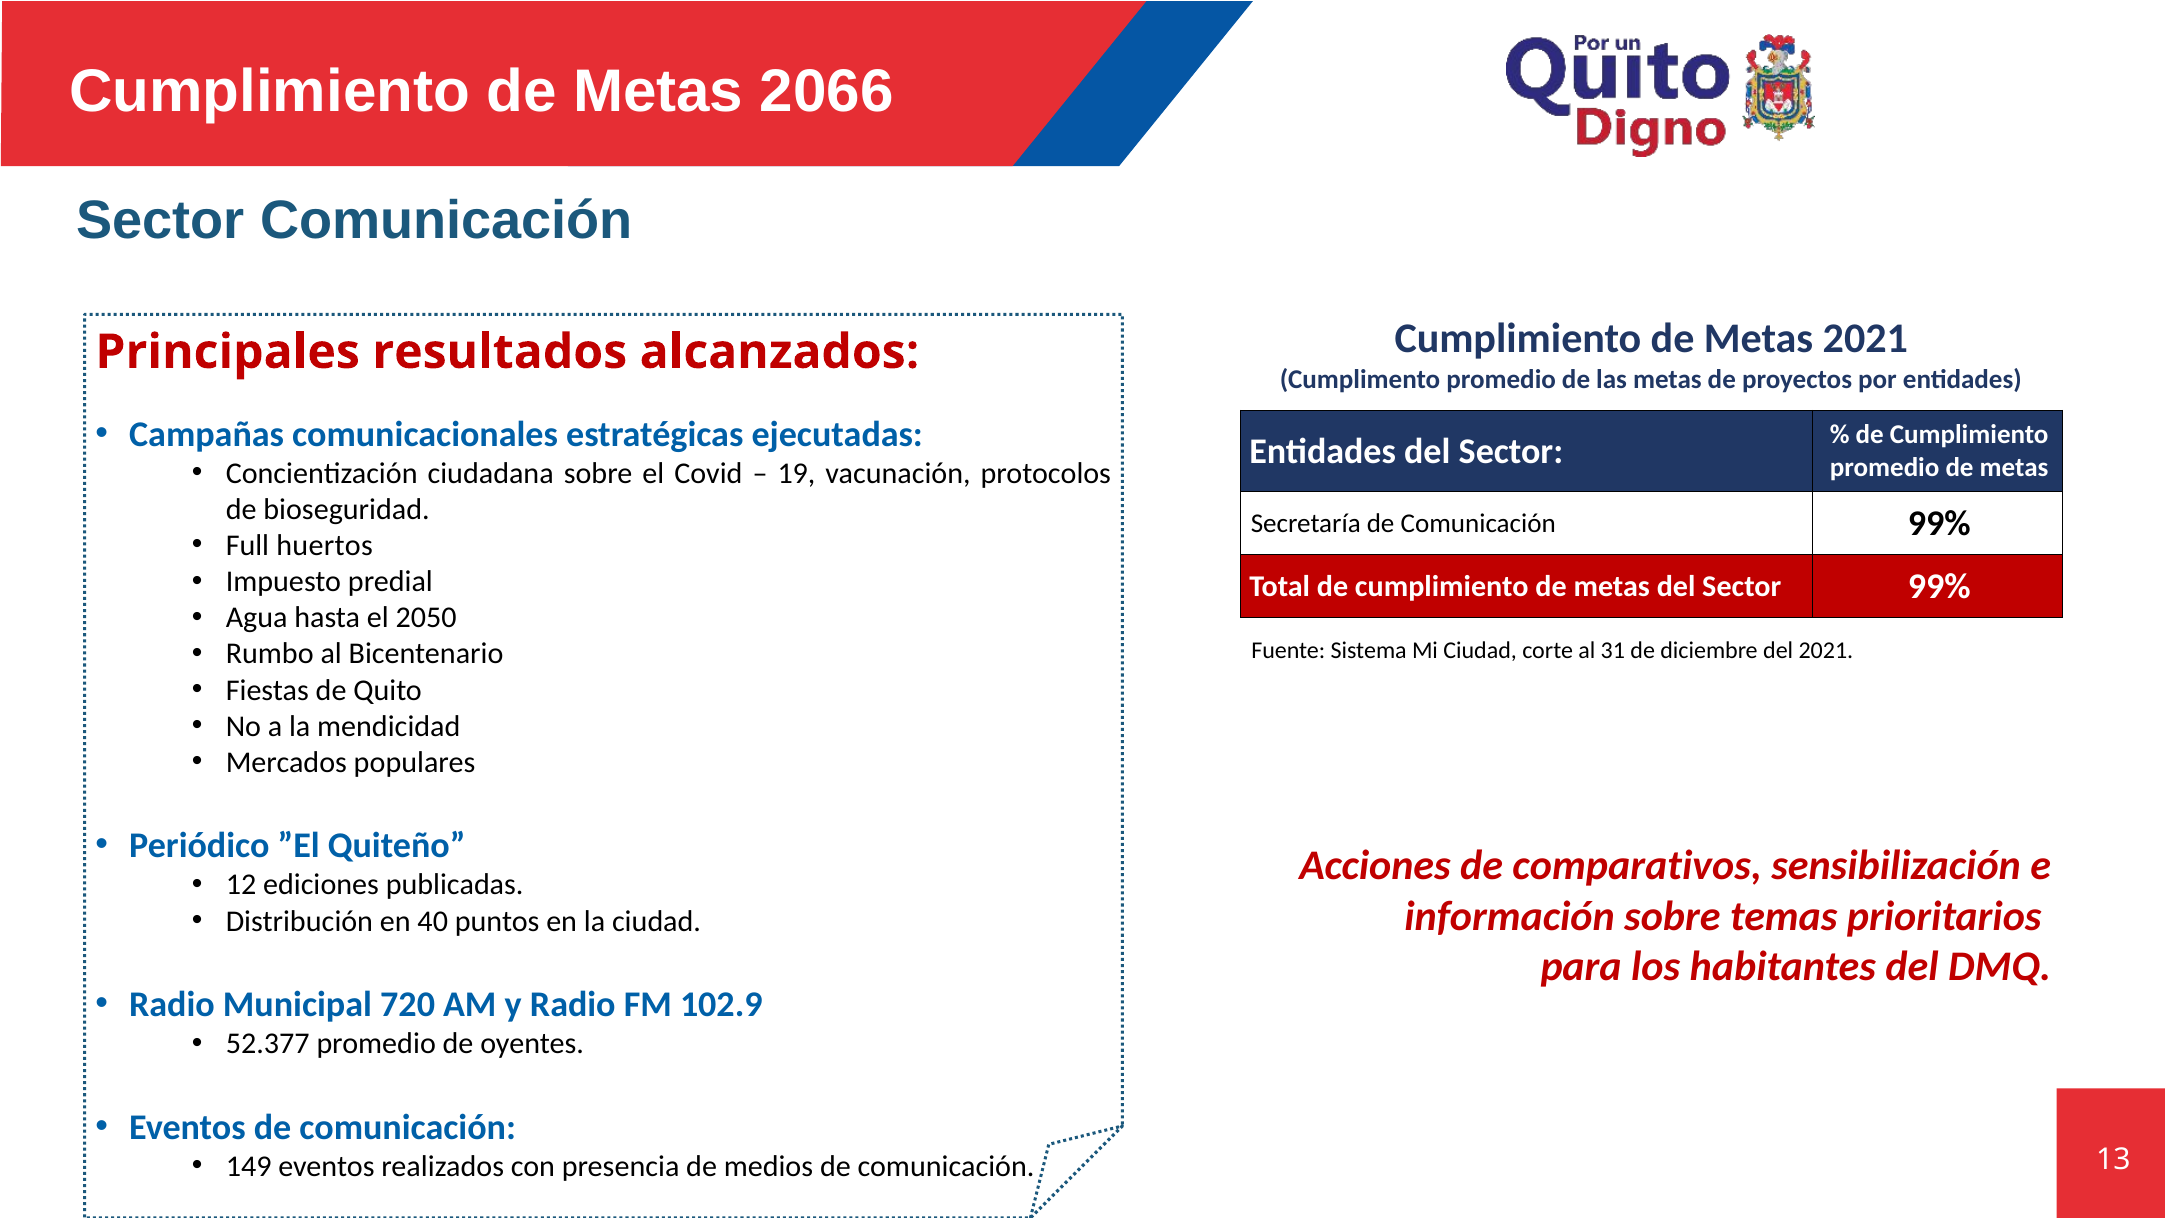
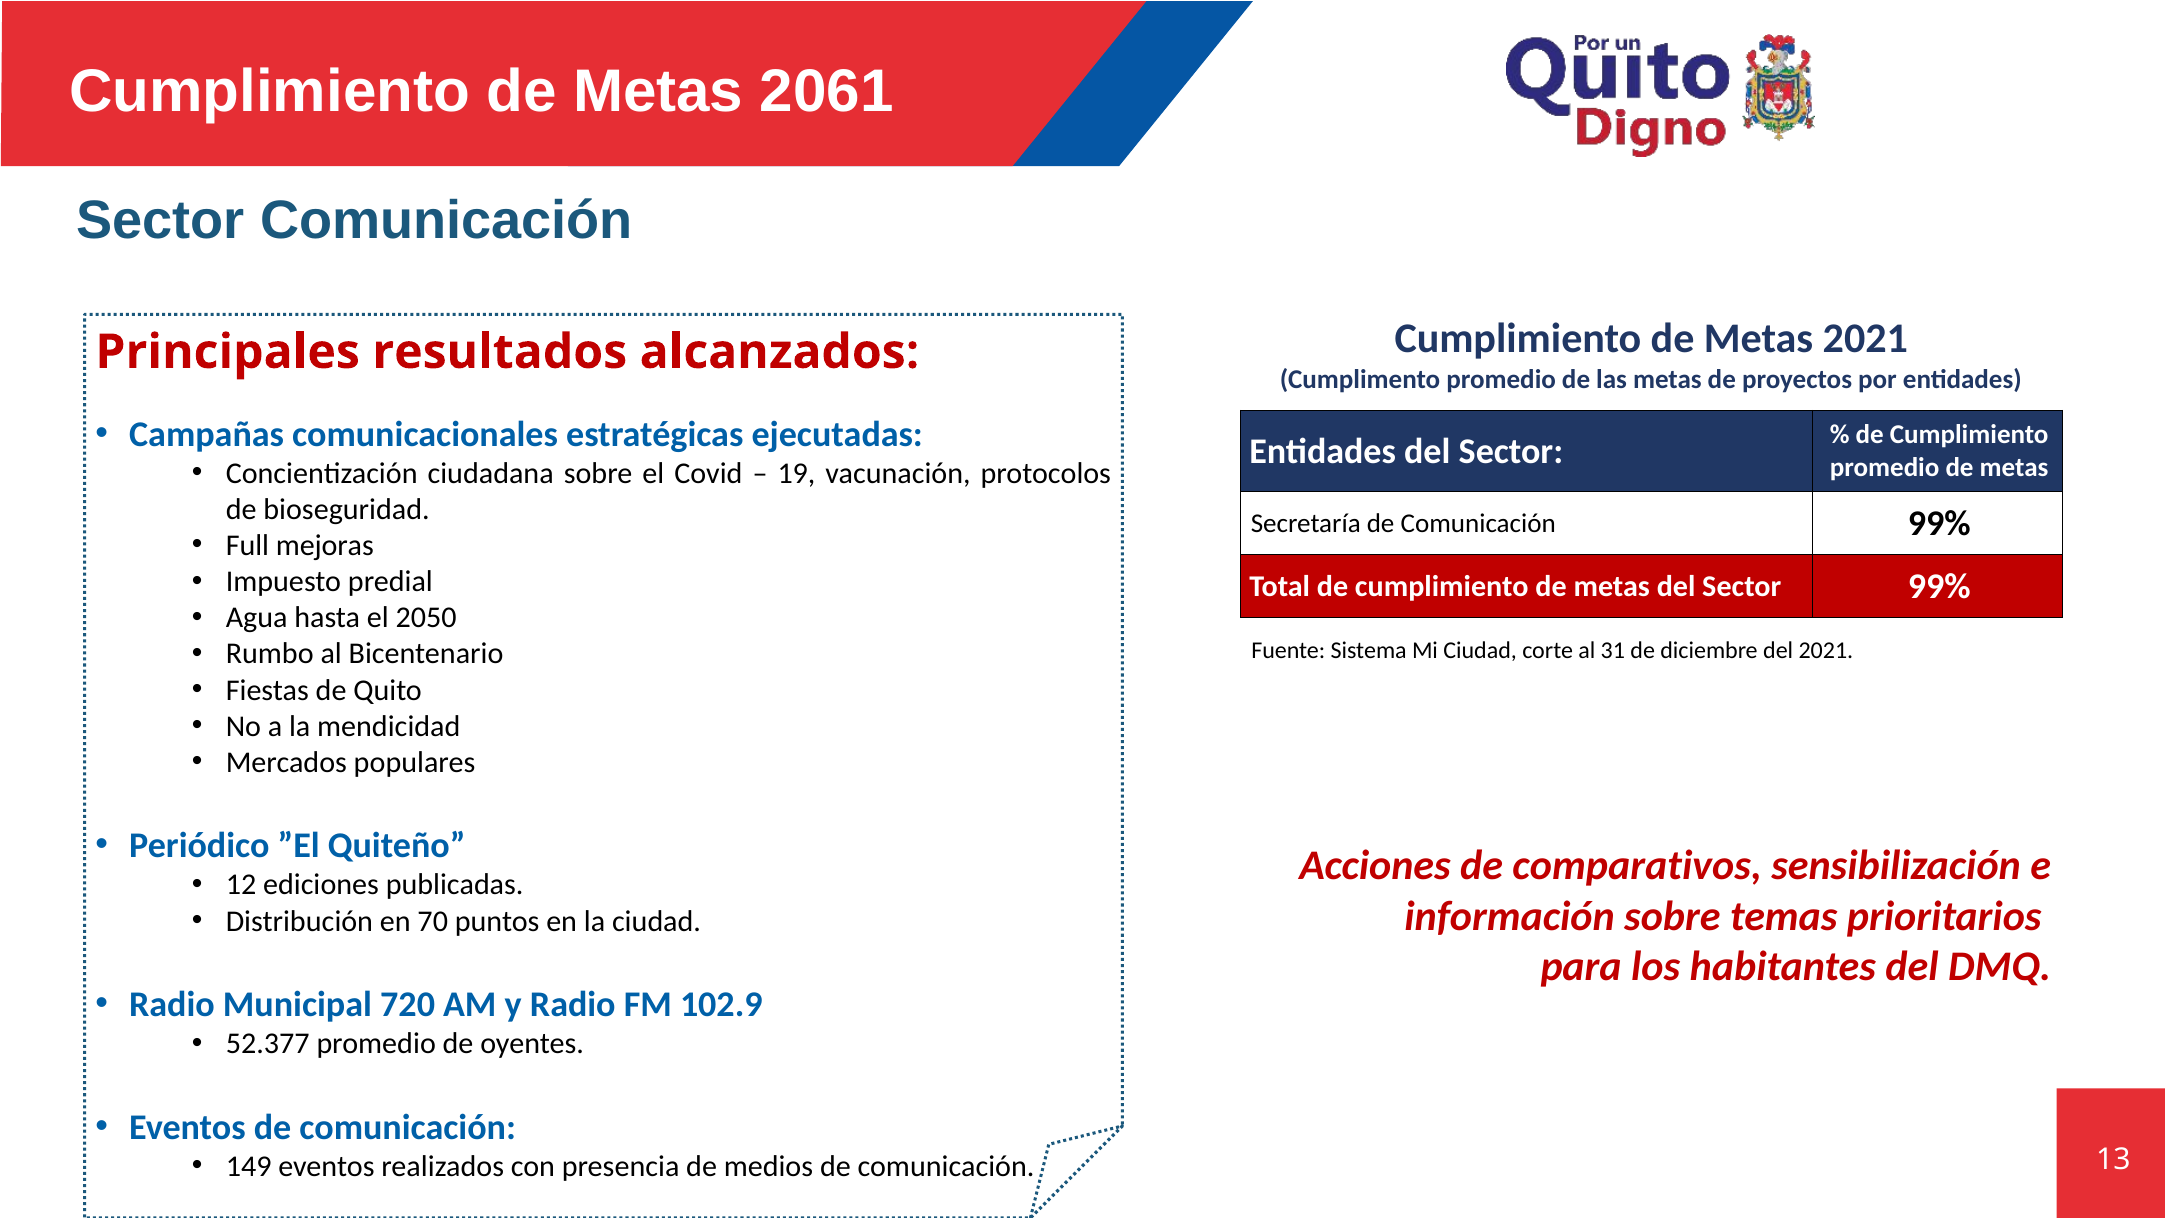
2066: 2066 -> 2061 (827, 92)
huertos: huertos -> mejoras (325, 546)
40: 40 -> 70 (433, 921)
